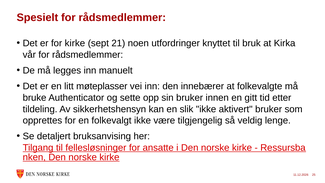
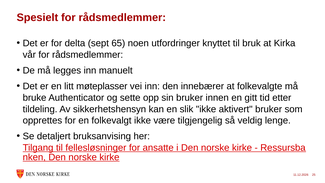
for kirke: kirke -> delta (75, 43)
21: 21 -> 65 (118, 43)
